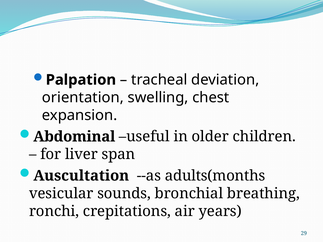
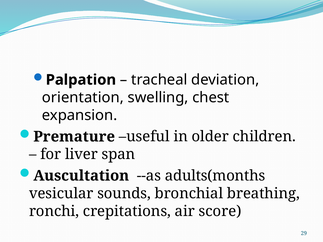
Abdominal: Abdominal -> Premature (74, 137)
years: years -> score (220, 211)
